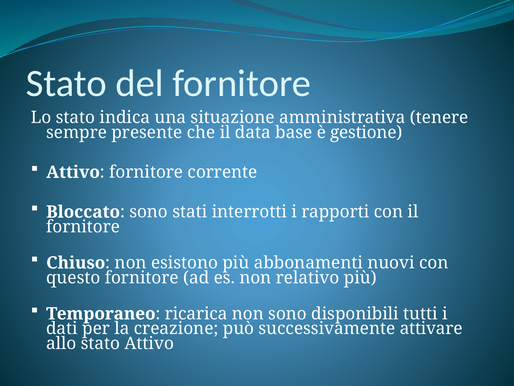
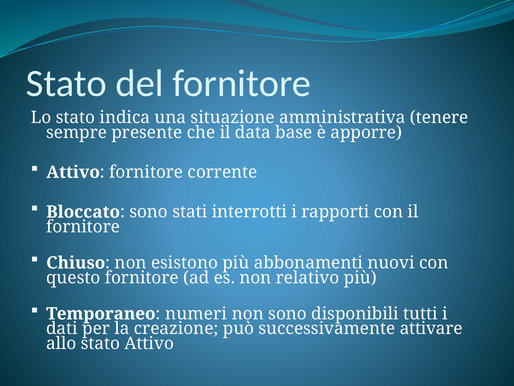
gestione: gestione -> apporre (366, 132)
ricarica: ricarica -> numeri (196, 313)
